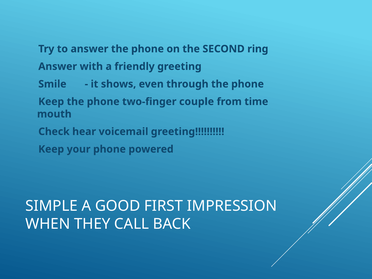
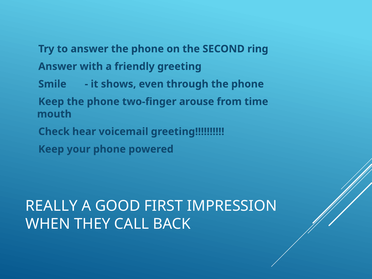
couple: couple -> arouse (197, 102)
SIMPLE: SIMPLE -> REALLY (52, 206)
